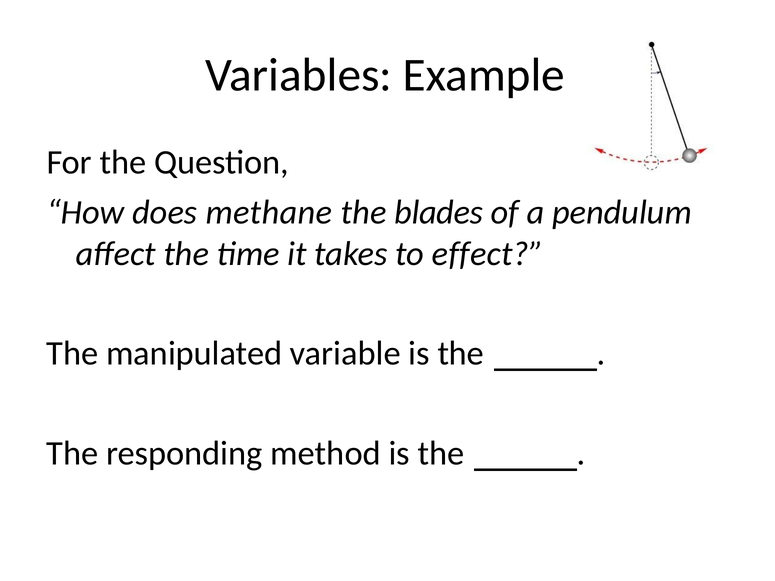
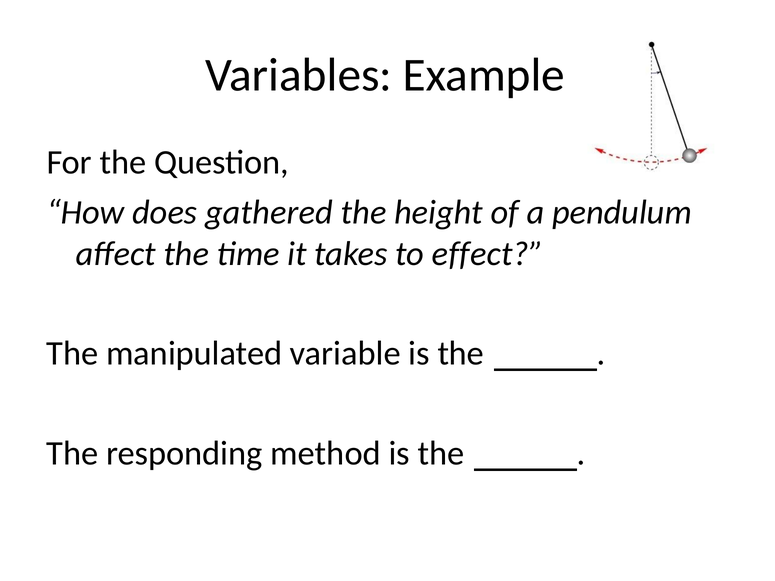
methane: methane -> gathered (269, 213)
blades: blades -> height (439, 213)
